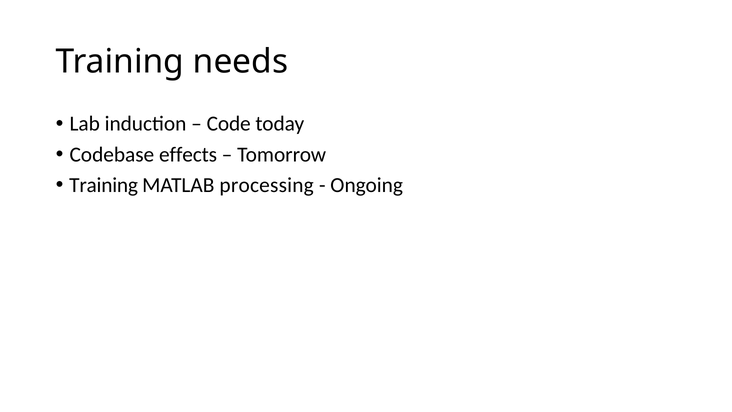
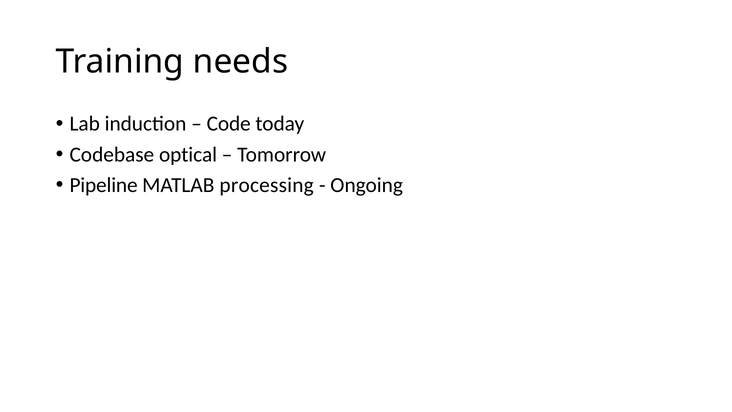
effects: effects -> optical (188, 154)
Training: Training -> Pipeline (104, 185)
